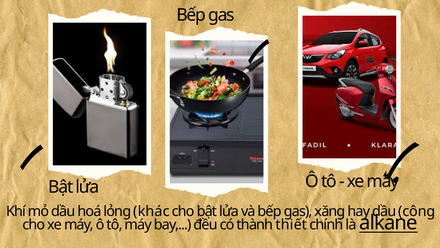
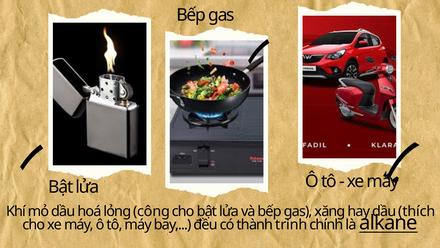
khác: khác -> công (152, 211)
công: công -> thích (417, 211)
thiết: thiết -> trình (291, 224)
